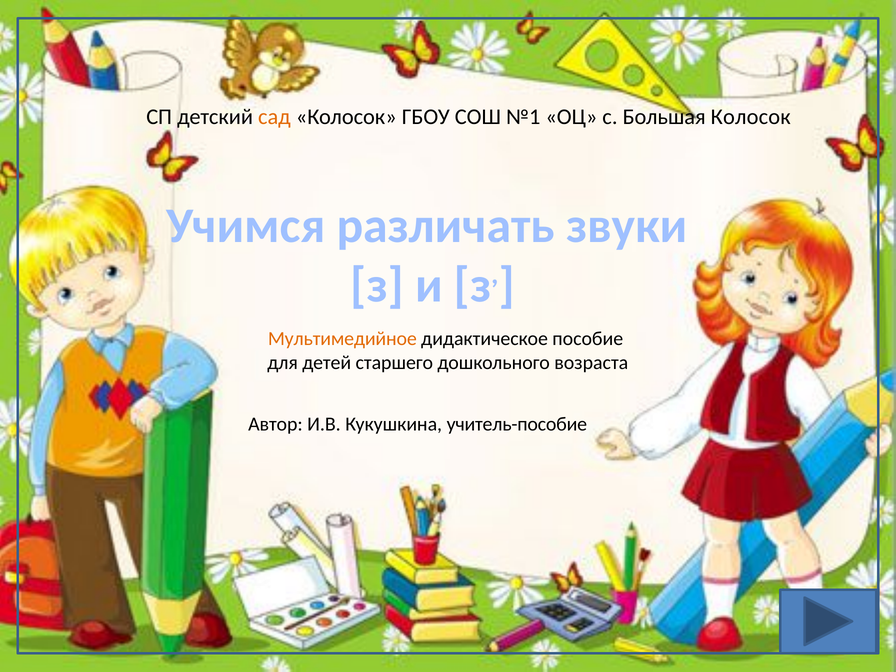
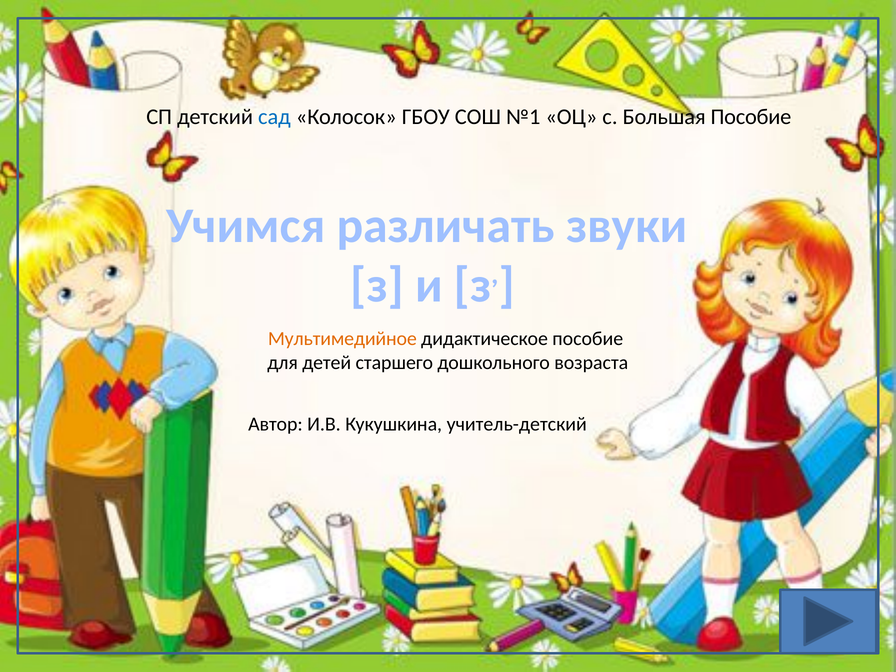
сад colour: orange -> blue (274, 117)
Большая Колосок: Колосок -> Пособие (751, 117)
учитель-пособие: учитель-пособие -> учитель-детский (517, 424)
